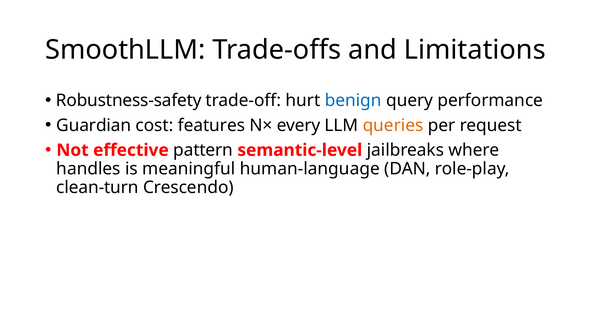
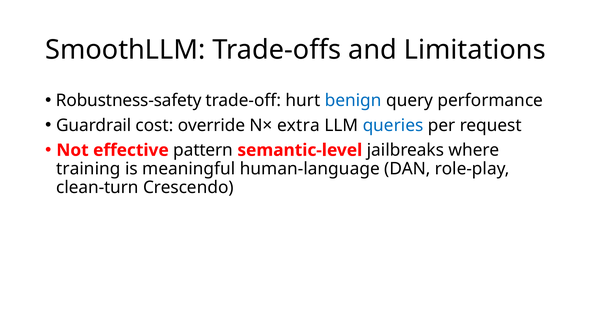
Guardian: Guardian -> Guardrail (94, 125)
features: features -> override (211, 125)
every: every -> extra (298, 125)
queries colour: orange -> blue (393, 125)
handles: handles -> training (88, 169)
